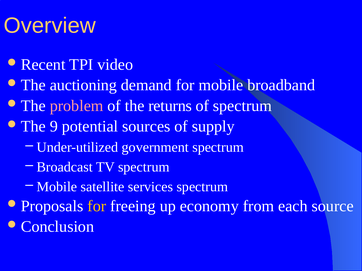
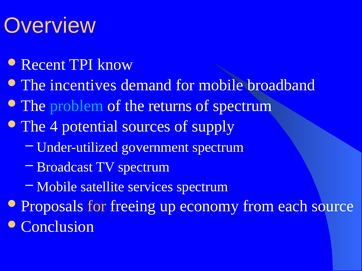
video: video -> know (115, 65)
auctioning: auctioning -> incentives (83, 85)
problem colour: pink -> light blue (77, 106)
9: 9 -> 4 (54, 127)
